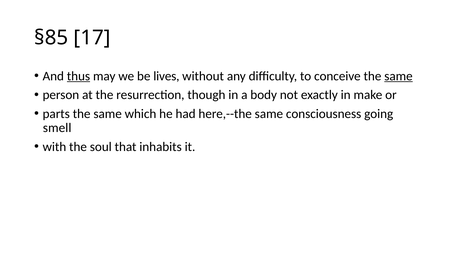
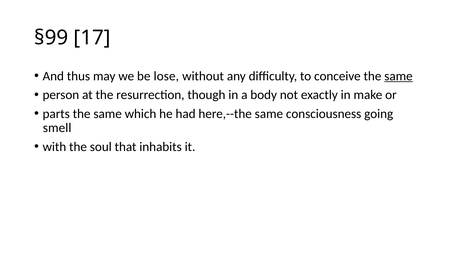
§85: §85 -> §99 (51, 38)
thus underline: present -> none (78, 76)
lives: lives -> lose (166, 76)
